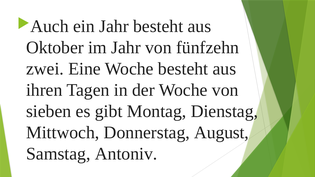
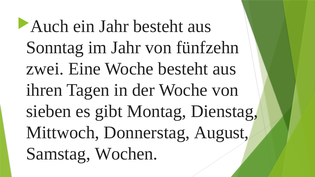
Oktober: Oktober -> Sonntag (55, 48)
Antoniv: Antoniv -> Wochen (126, 154)
